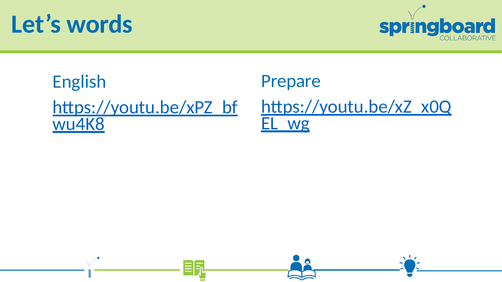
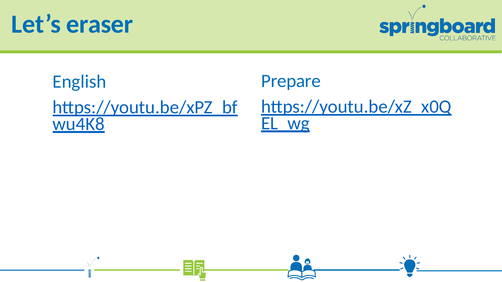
words: words -> eraser (100, 24)
